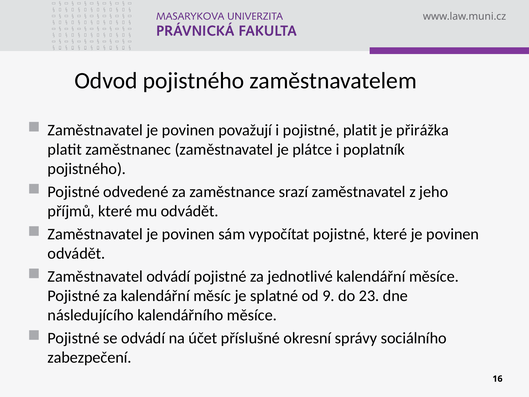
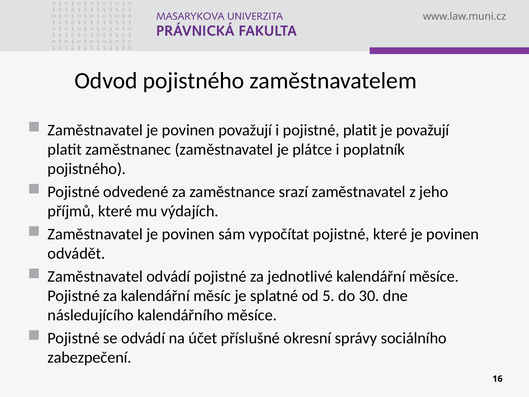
je přirážka: přirážka -> považují (423, 130)
mu odvádět: odvádět -> výdajích (190, 211)
9: 9 -> 5 (329, 296)
23: 23 -> 30 (369, 296)
